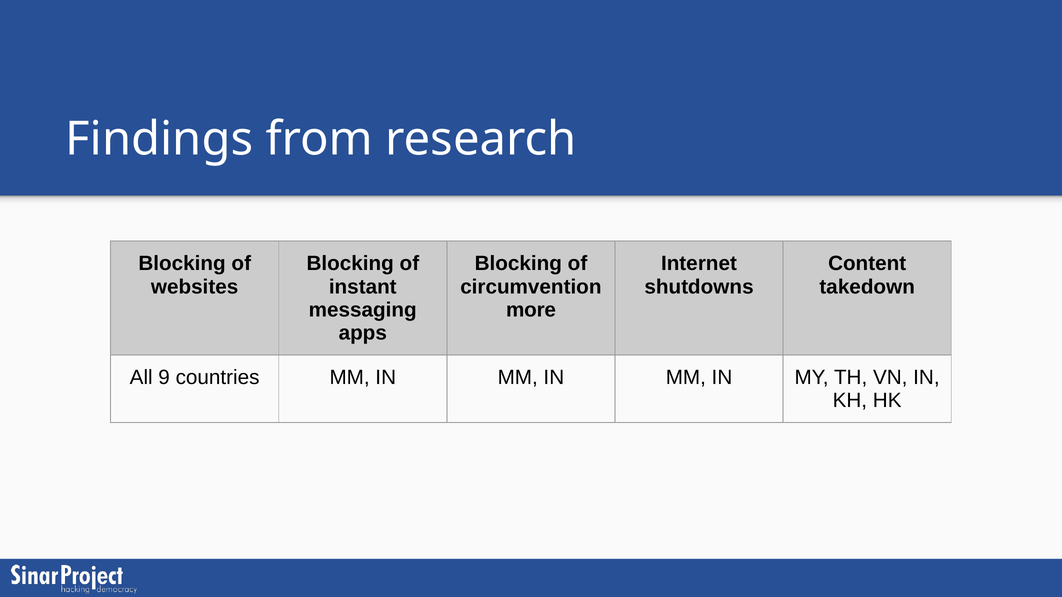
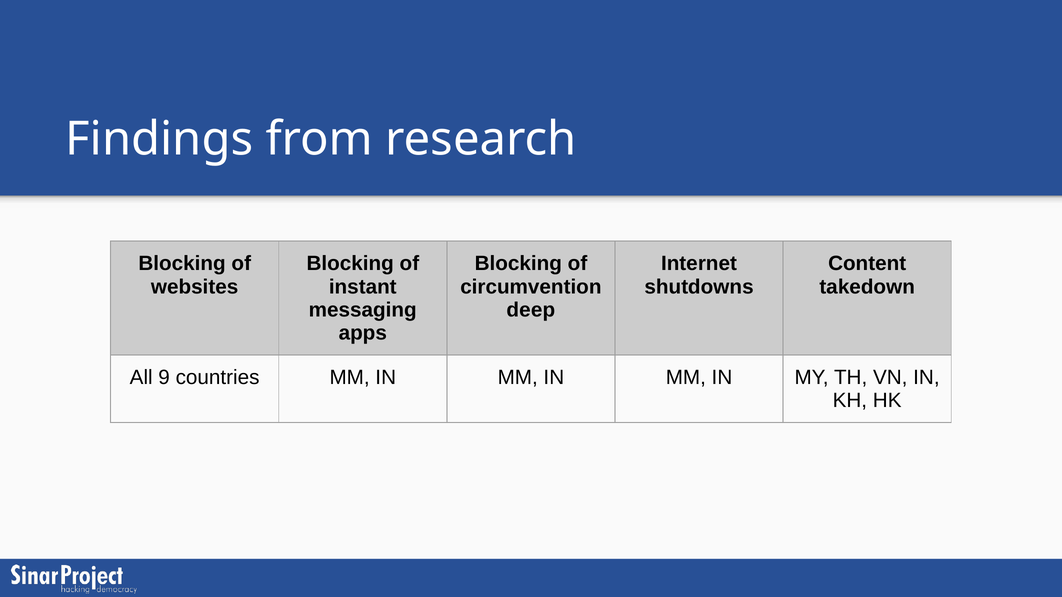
more: more -> deep (531, 310)
